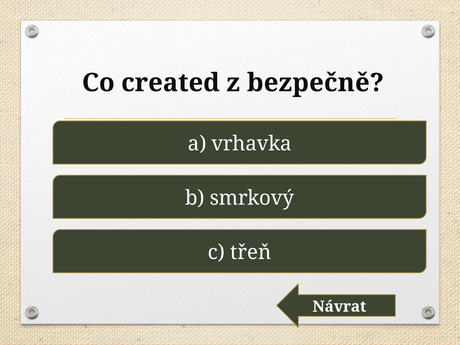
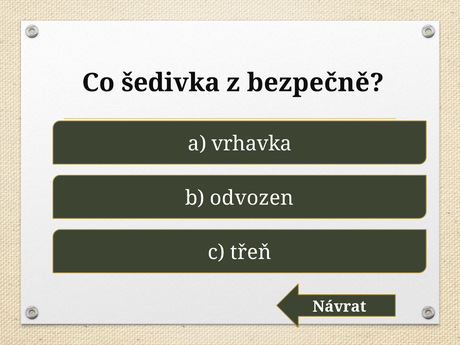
created: created -> šedivka (171, 83)
smrkový: smrkový -> odvozen (252, 198)
